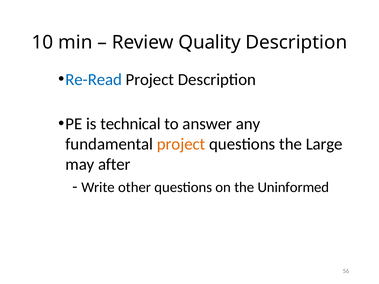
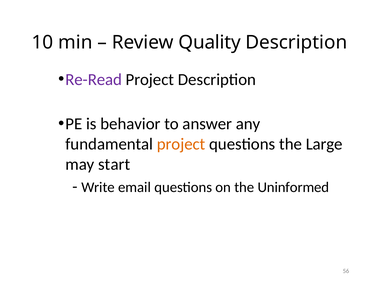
Re-Read colour: blue -> purple (94, 80)
technical: technical -> behavior (130, 124)
after: after -> start (114, 164)
other: other -> email (135, 187)
